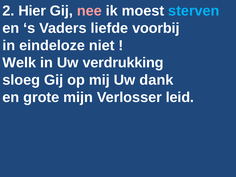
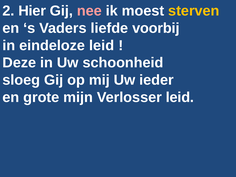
sterven colour: light blue -> yellow (194, 11)
eindeloze niet: niet -> leid (102, 45)
Welk: Welk -> Deze (19, 63)
verdrukking: verdrukking -> schoonheid (123, 63)
dank: dank -> ieder (157, 80)
